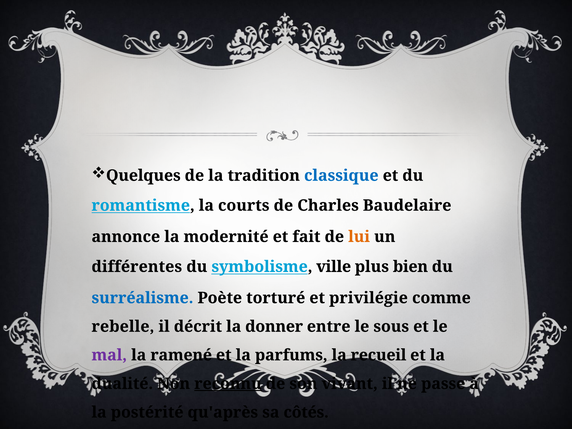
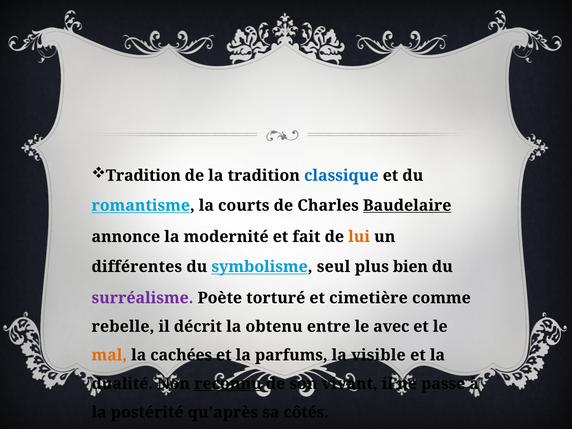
Quelques: Quelques -> Tradition (143, 176)
Baudelaire underline: none -> present (407, 205)
ville: ville -> seul (334, 267)
surréalisme colour: blue -> purple (142, 298)
privilégie: privilégie -> cimetière (368, 298)
donner: donner -> obtenu (274, 327)
sous: sous -> avec (391, 327)
mal colour: purple -> orange (109, 355)
ramené: ramené -> cachées (181, 355)
recueil: recueil -> visible (378, 355)
